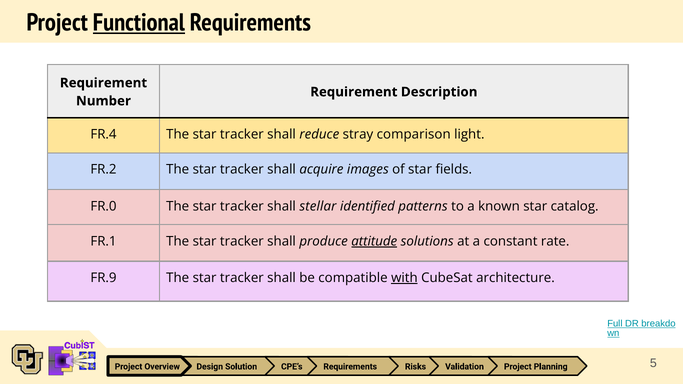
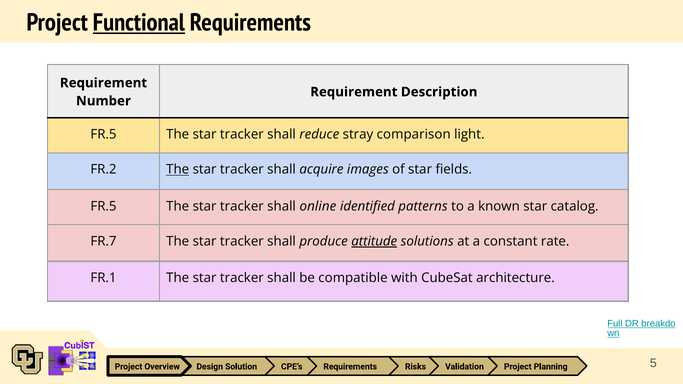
FR.4: FR.4 -> FR.5 (103, 134)
The underline: none -> present (178, 170)
FR.0: FR.0 -> FR.5 (103, 206)
stellar: stellar -> online (318, 206)
FR.1: FR.1 -> FR.7 (103, 241)
FR.9: FR.9 -> FR.1 (103, 278)
with underline: present -> none (404, 278)
